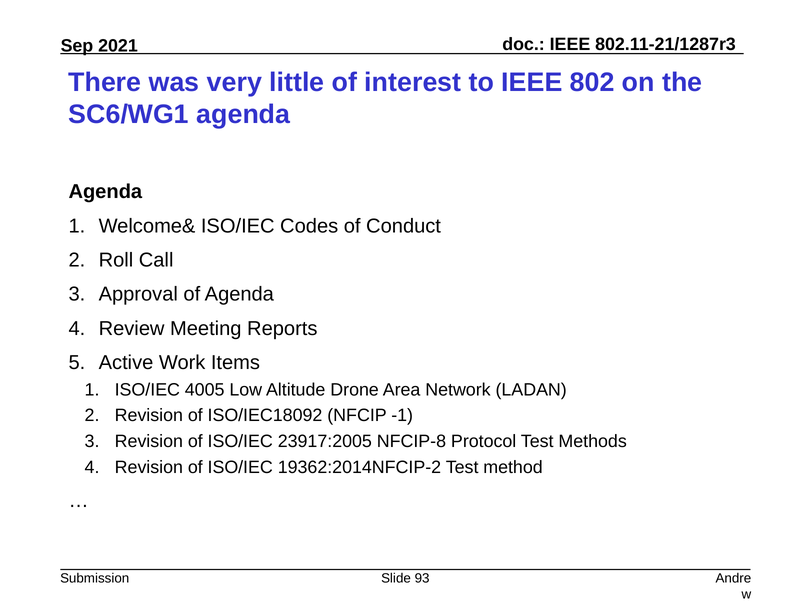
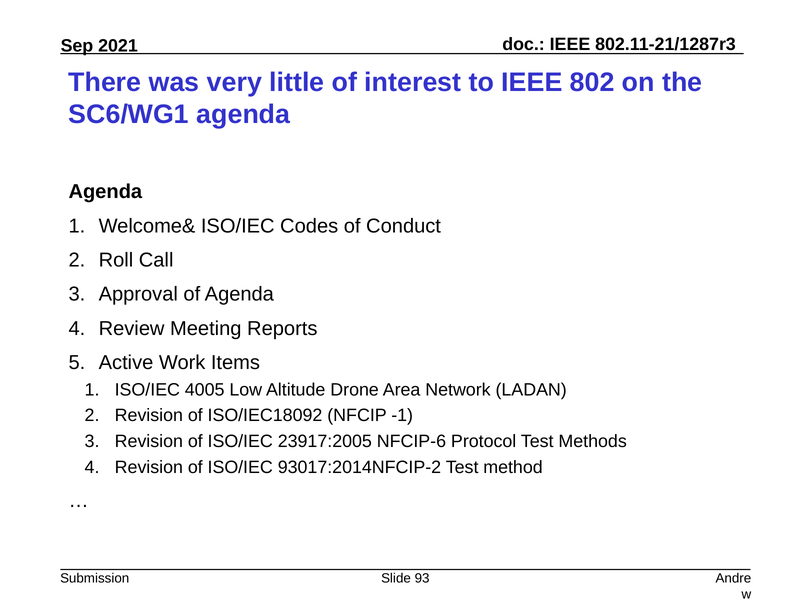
NFCIP-8: NFCIP-8 -> NFCIP-6 (411, 442)
19362:2014NFCIP-2: 19362:2014NFCIP-2 -> 93017:2014NFCIP-2 (359, 467)
